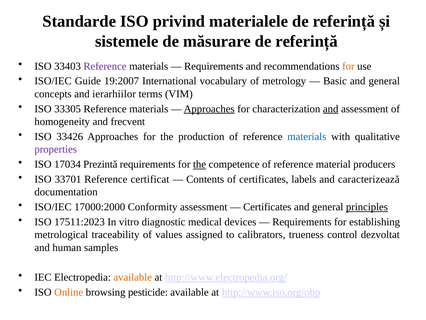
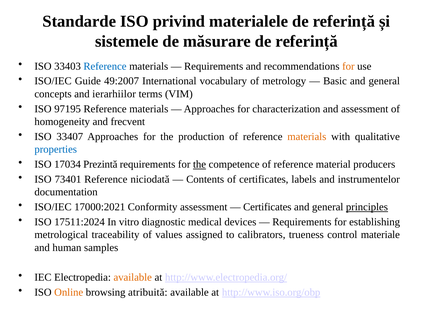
Reference colour: purple -> blue (105, 66)
19:2007: 19:2007 -> 49:2007 (122, 81)
33305: 33305 -> 97195 (68, 109)
Approaches underline: present -> none (209, 109)
and underline: present -> none (331, 109)
33426: 33426 -> 33407 (70, 136)
materials colour: blue -> orange (307, 136)
properties colour: purple -> blue (56, 149)
33701: 33701 -> 73401 (68, 179)
certificat: certificat -> niciodată (150, 179)
caracterizează: caracterizează -> instrumentelor (369, 179)
17000:2000: 17000:2000 -> 17000:2021 (100, 207)
17511:2023: 17511:2023 -> 17511:2024 (80, 222)
dezvoltat: dezvoltat -> materiale (380, 234)
pesticide: pesticide -> atribuită (148, 292)
